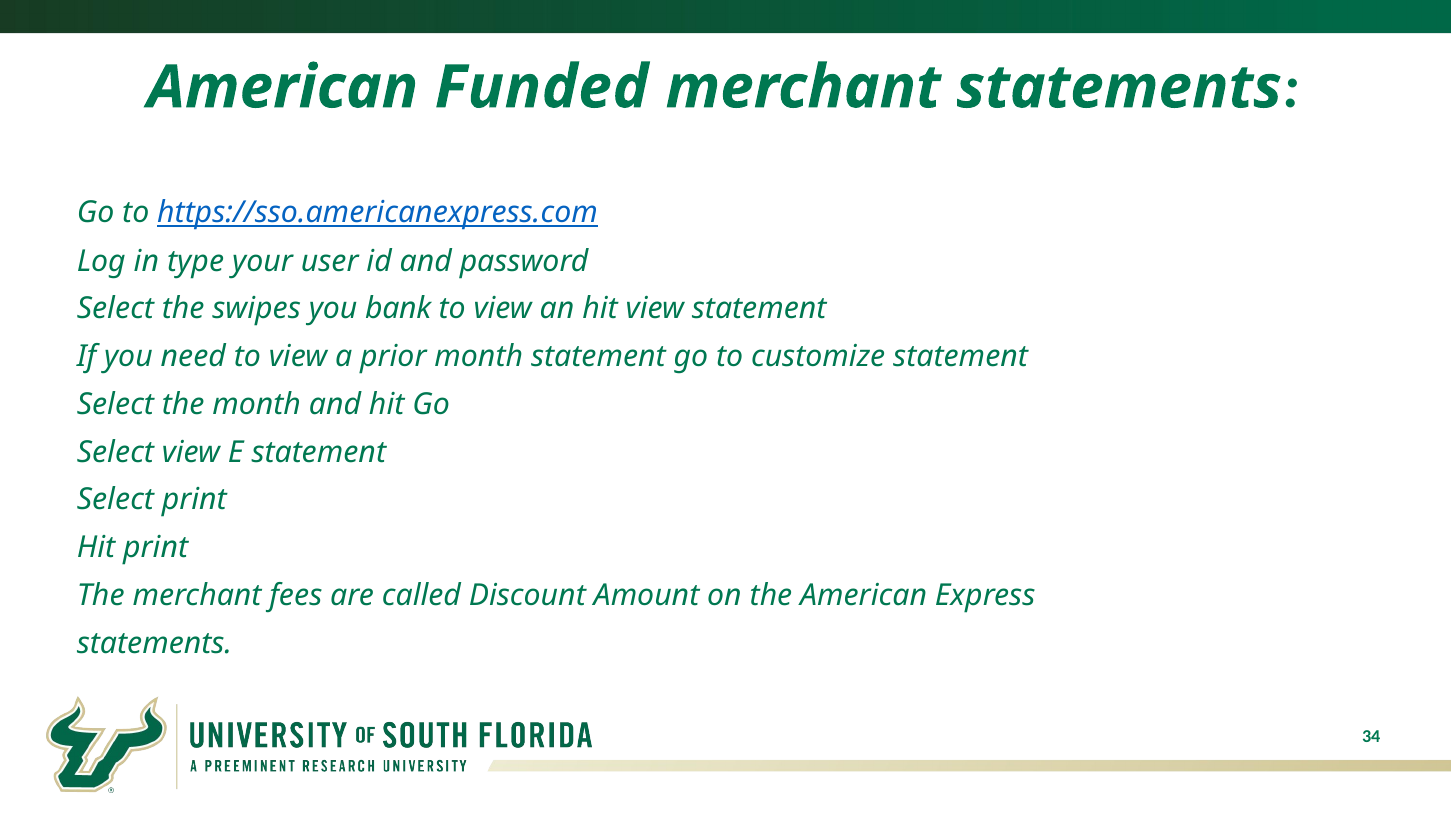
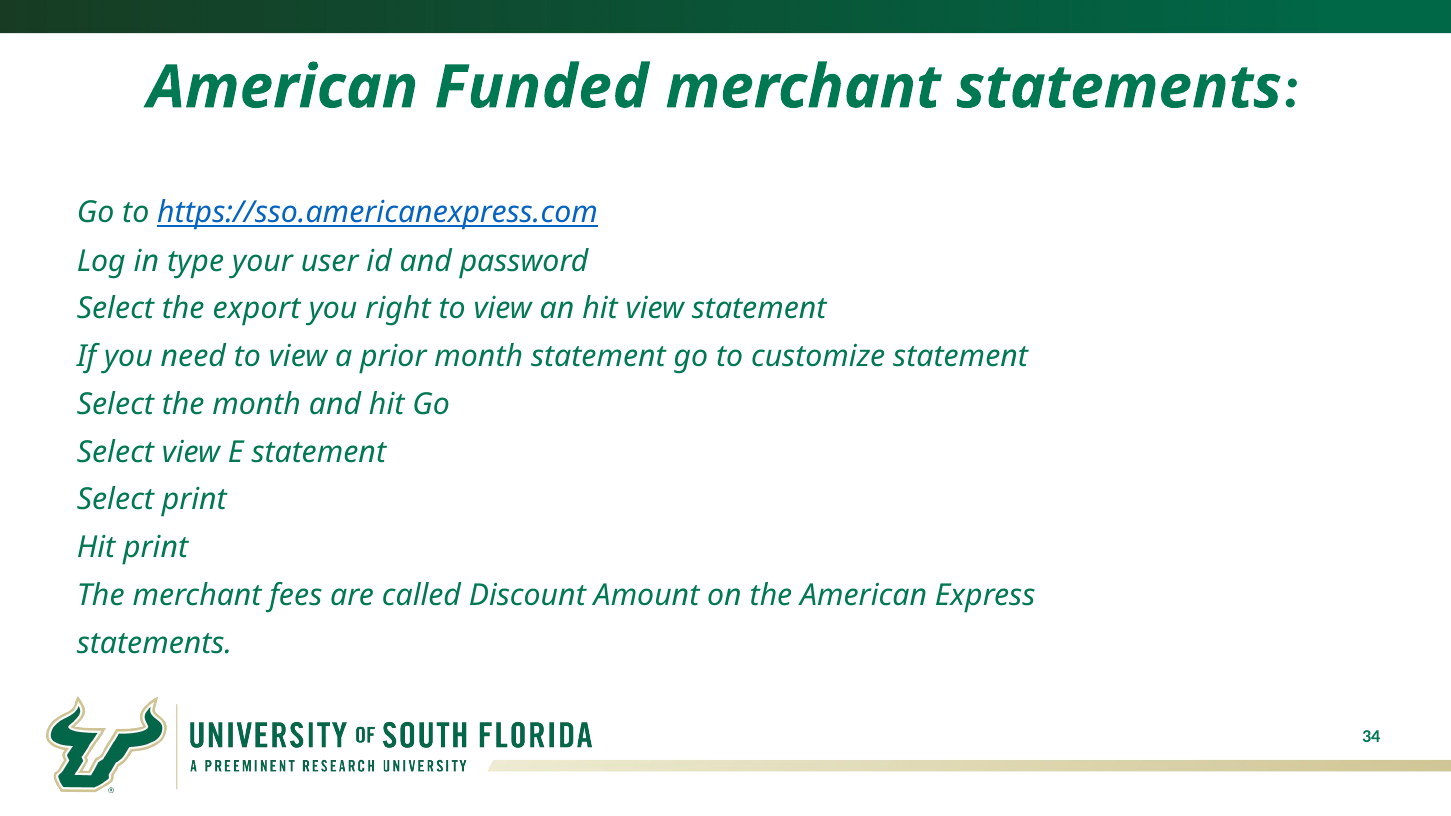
swipes: swipes -> export (257, 309)
bank: bank -> right (398, 309)
